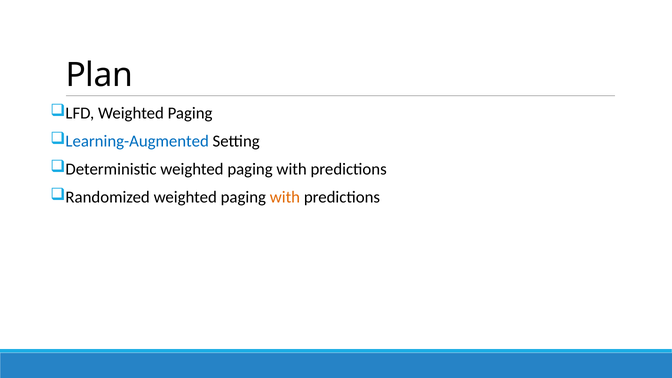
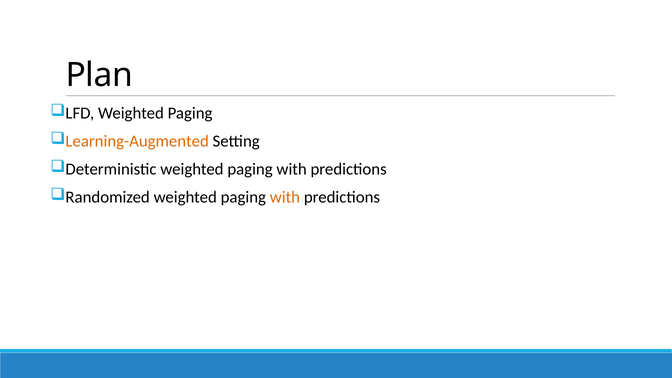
Learning-Augmented colour: blue -> orange (137, 141)
